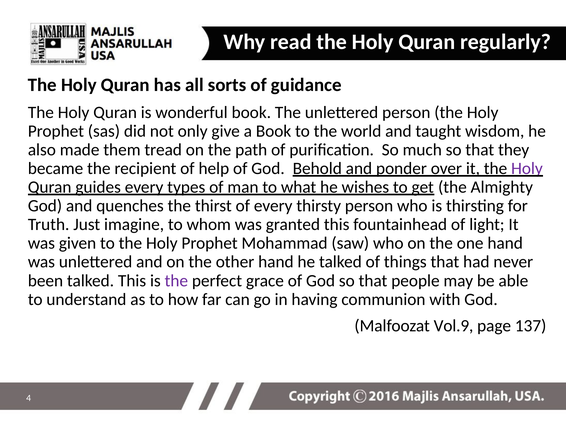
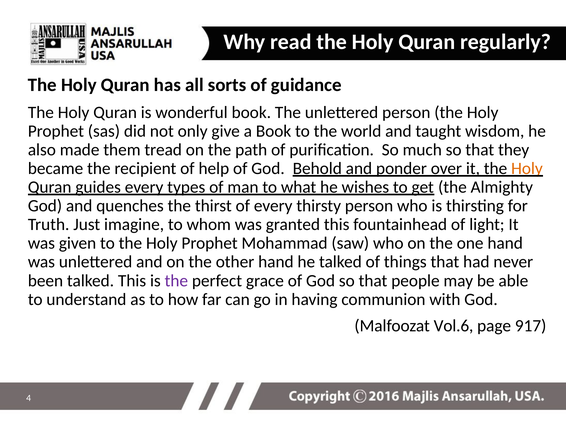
Holy colour: purple -> orange (527, 168)
Vol.9: Vol.9 -> Vol.6 (454, 326)
137: 137 -> 917 (531, 326)
